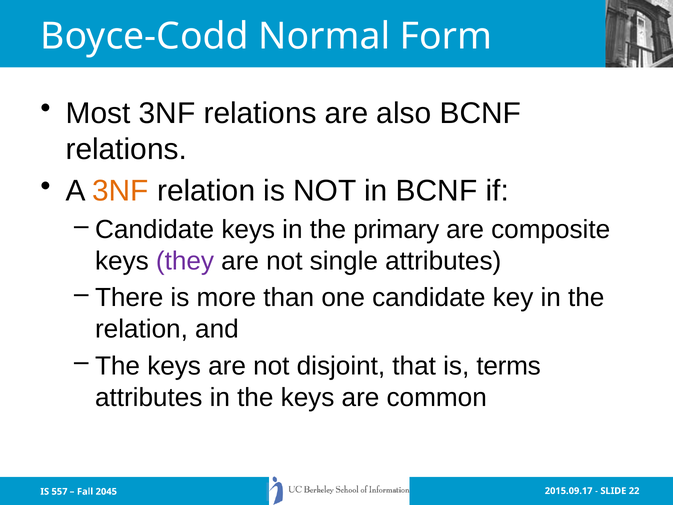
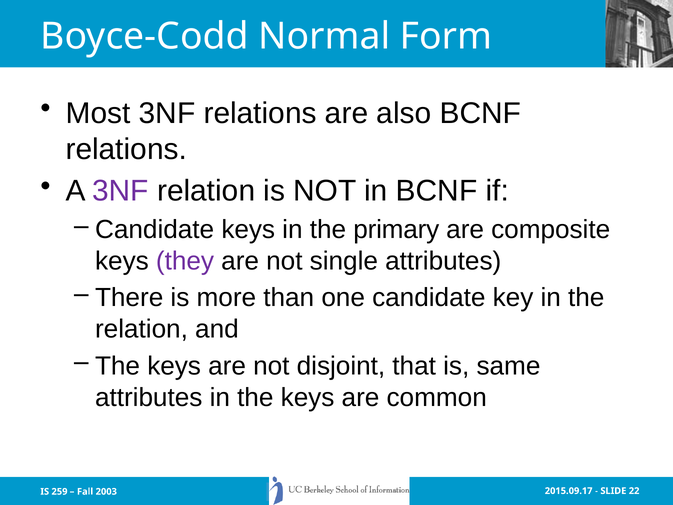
3NF colour: orange -> purple (120, 191)
terms: terms -> same (508, 366)
557: 557 -> 259 (59, 491)
2045: 2045 -> 2003 (106, 491)
